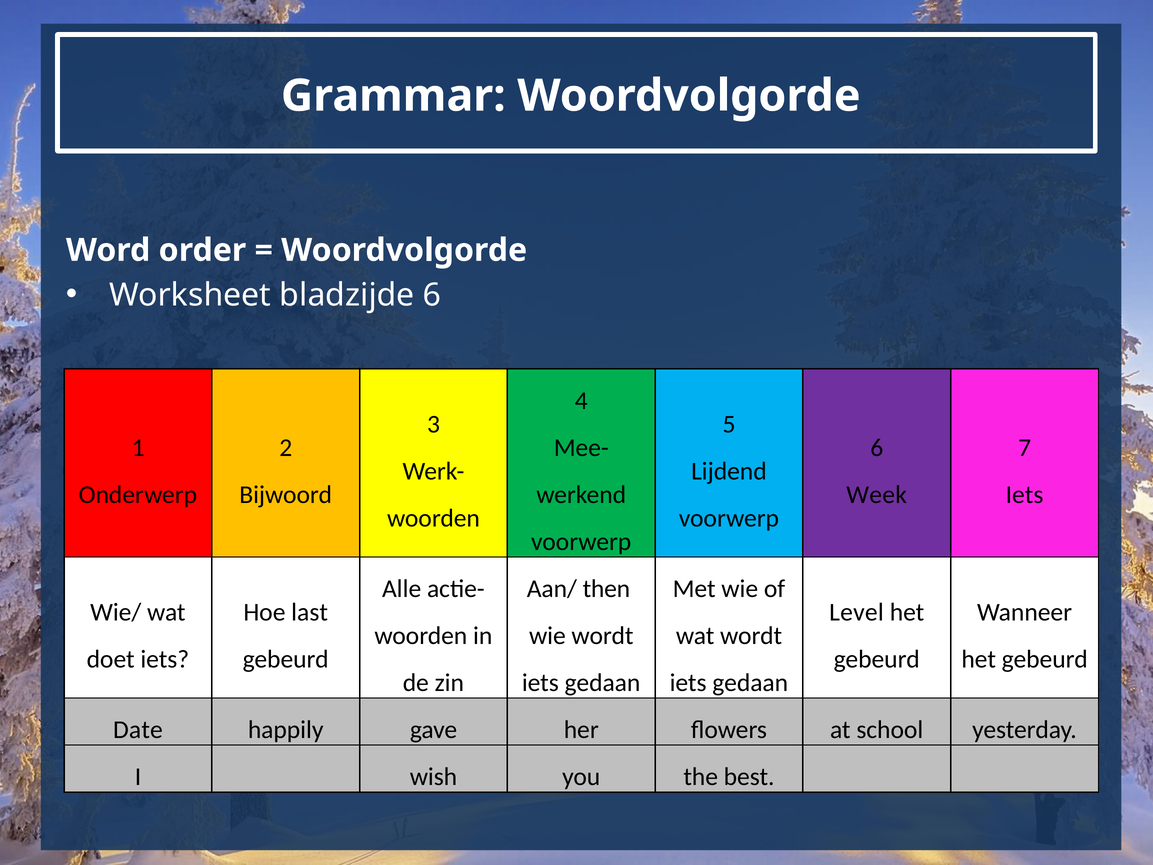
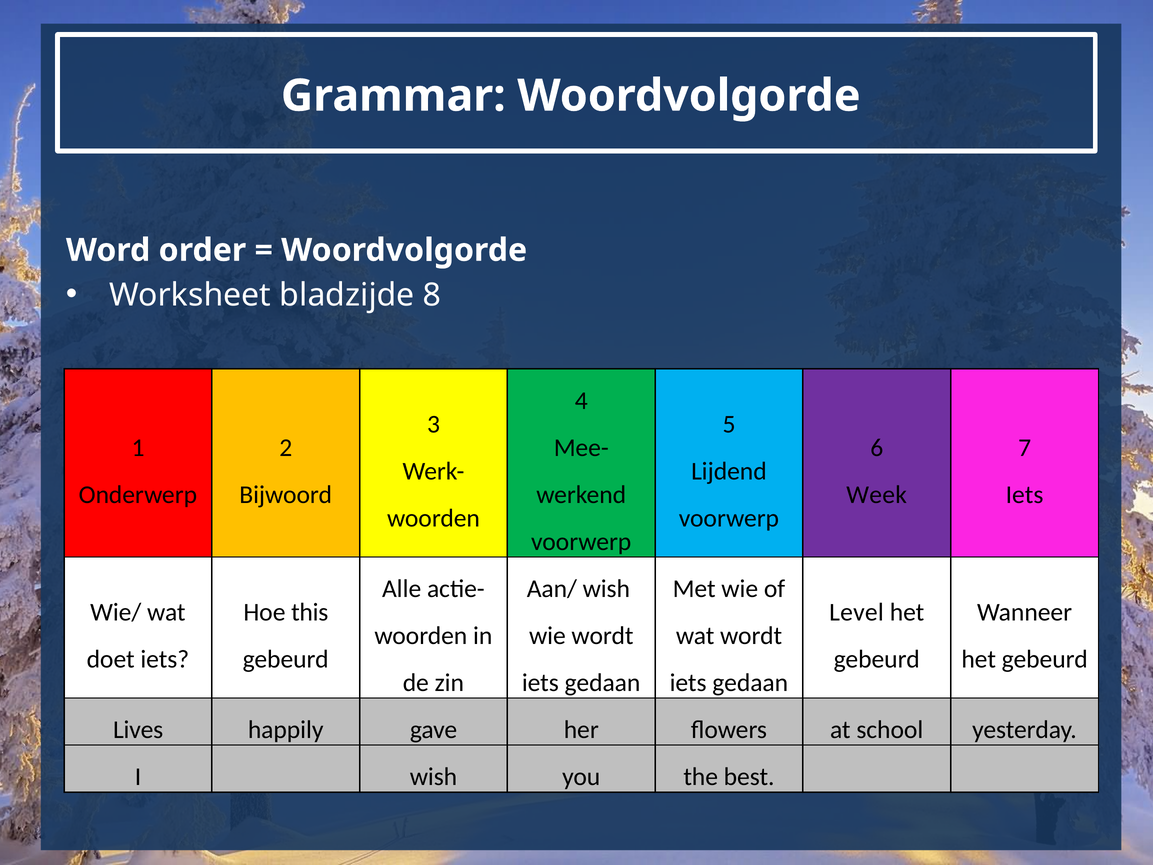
bladzijde 6: 6 -> 8 (432, 295)
Aan/ then: then -> wish (606, 588)
last: last -> this (310, 612)
Date: Date -> Lives (138, 729)
